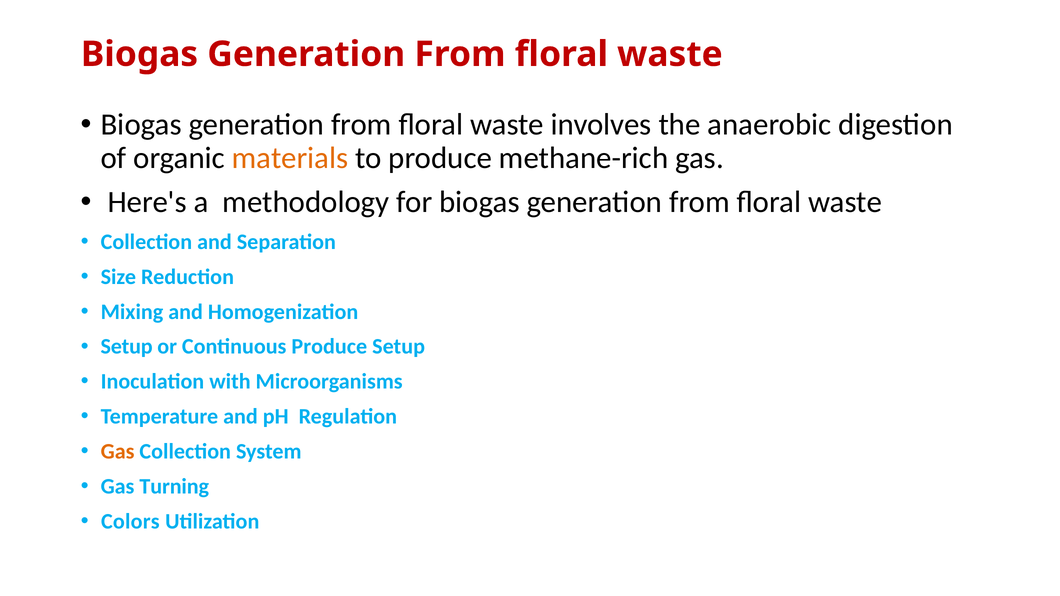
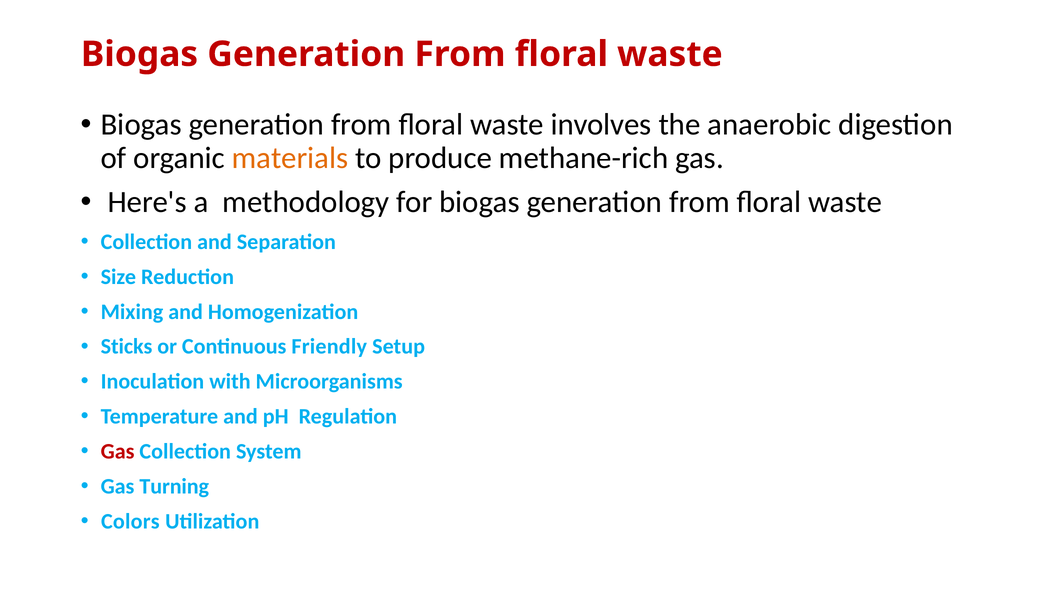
Setup: Setup -> Sticks (127, 347)
Continuous Produce: Produce -> Friendly (329, 347)
Gas colour: orange -> red (118, 452)
